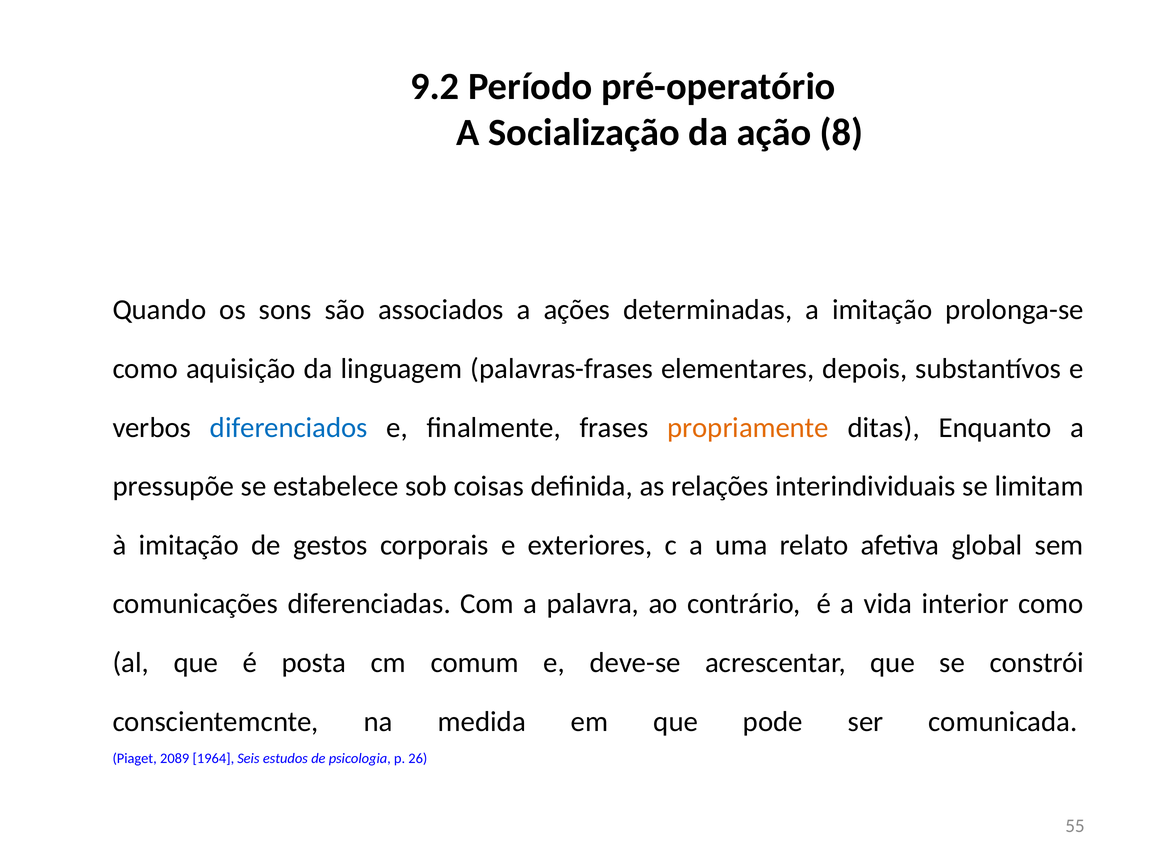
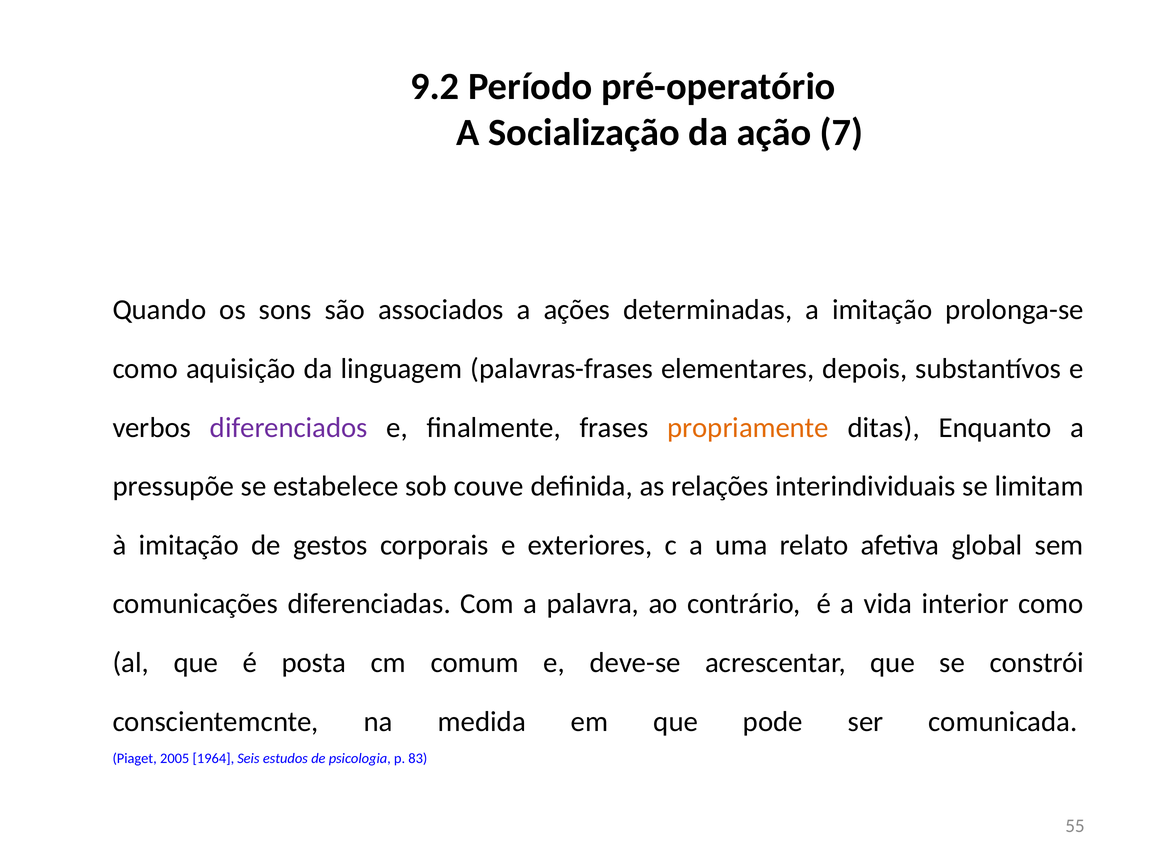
8: 8 -> 7 (842, 133)
diferenciados colour: blue -> purple (289, 428)
coisas: coisas -> couve (489, 487)
2089: 2089 -> 2005 (175, 759)
26: 26 -> 83 (418, 759)
